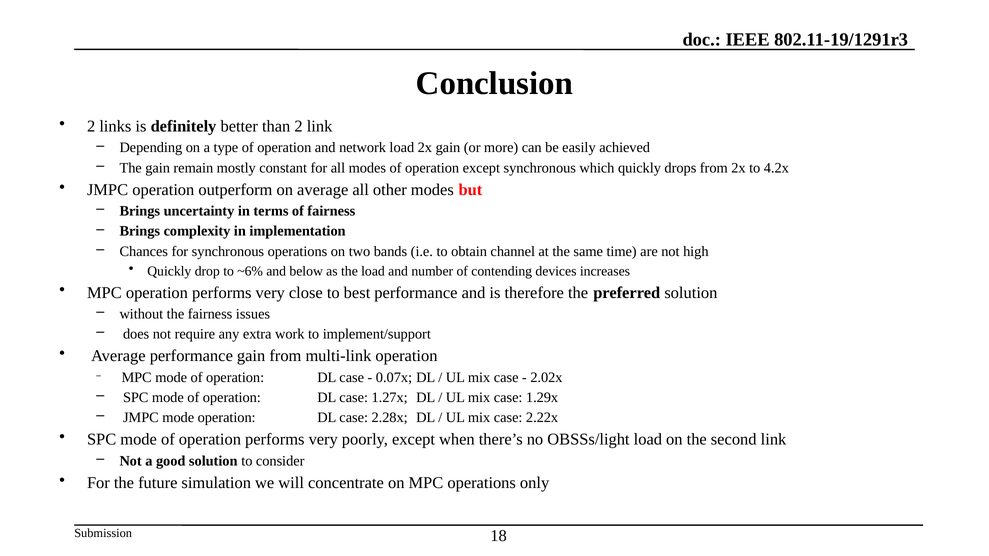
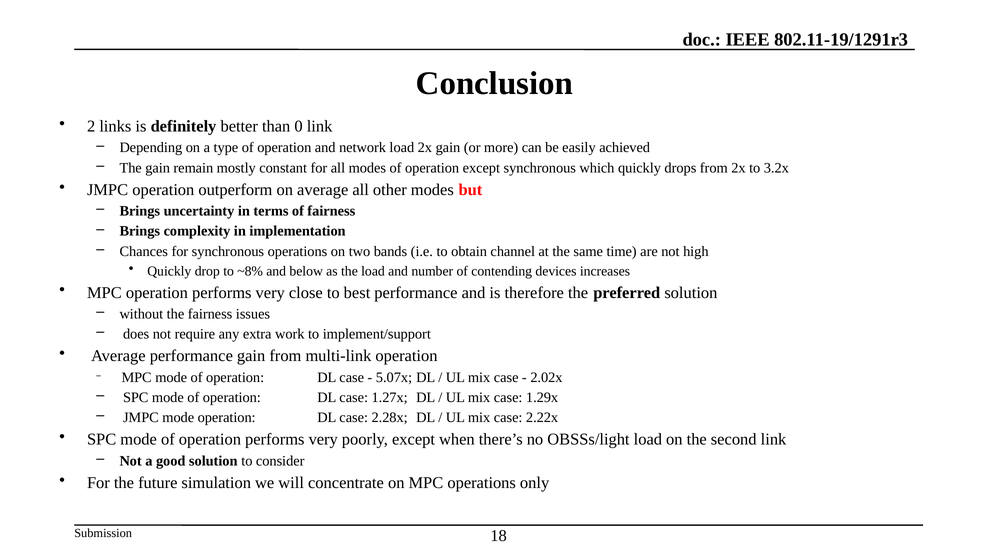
than 2: 2 -> 0 (299, 126)
4.2x: 4.2x -> 3.2x (776, 168)
~6%: ~6% -> ~8% (250, 271)
0.07x: 0.07x -> 5.07x (394, 377)
